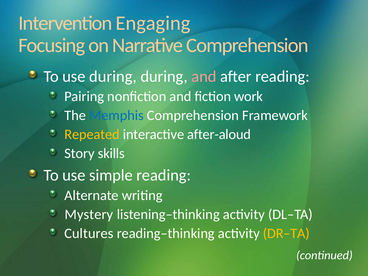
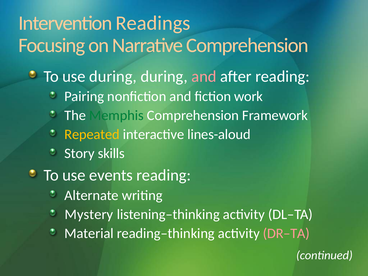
Engaging: Engaging -> Readings (153, 23)
Memphis colour: blue -> green (116, 115)
after-aloud: after-aloud -> lines-aloud (219, 134)
simple: simple -> events (111, 175)
Cultures: Cultures -> Material (89, 233)
DR–TA colour: yellow -> pink (286, 233)
